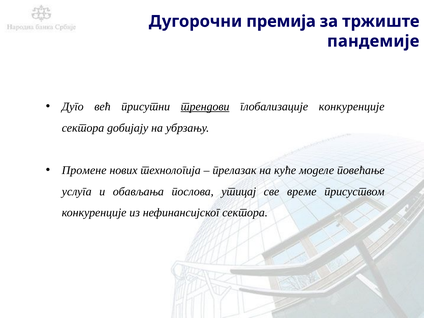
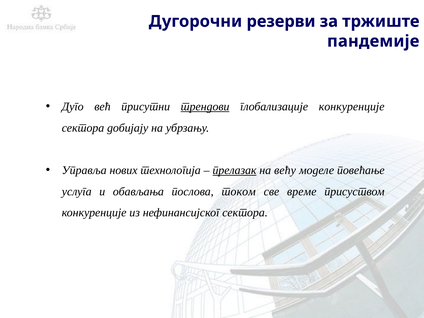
премија: премија -> резерви (281, 21)
Промене: Промене -> Управља (84, 170)
прелазак underline: none -> present (235, 170)
куће: куће -> већу (285, 170)
утицај: утицај -> током (239, 192)
